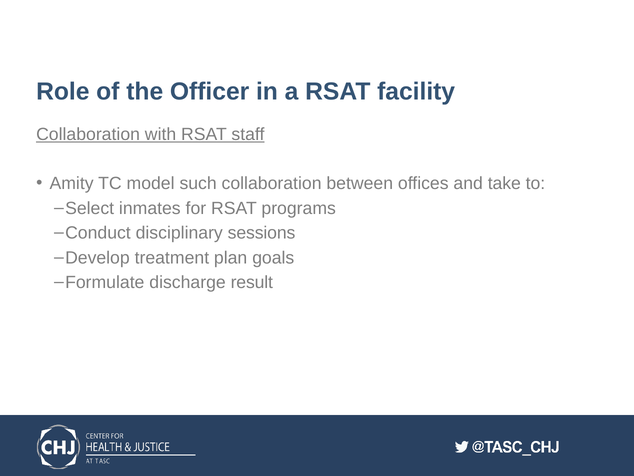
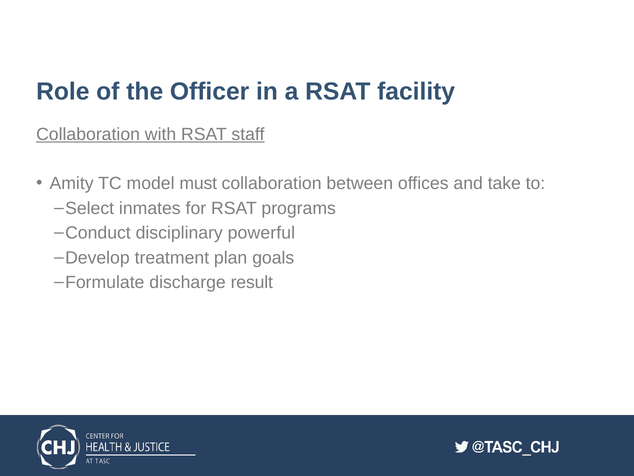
such: such -> must (198, 183)
sessions: sessions -> powerful (261, 233)
